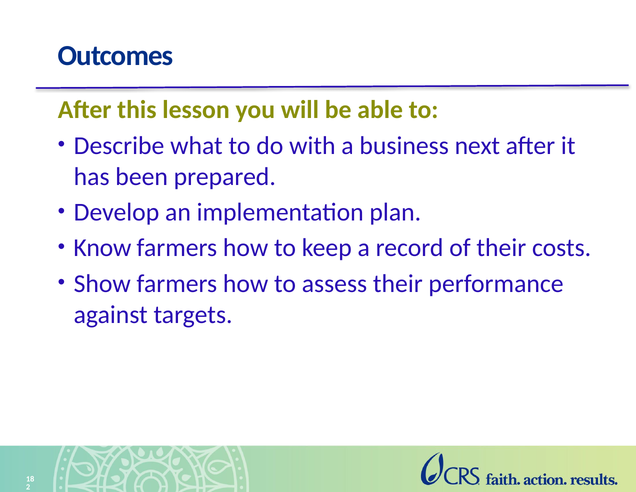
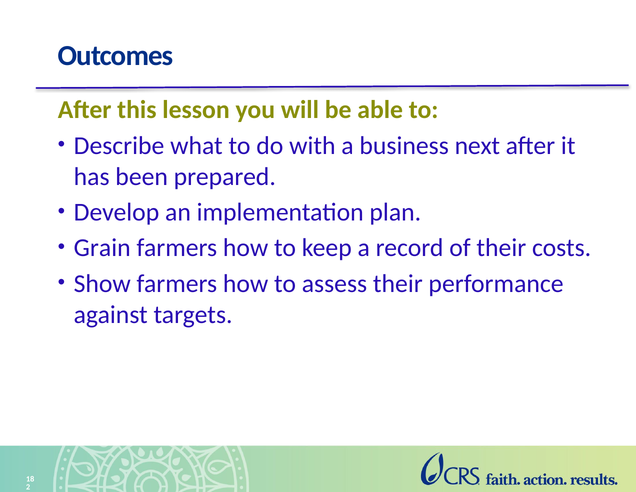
Know: Know -> Grain (102, 248)
